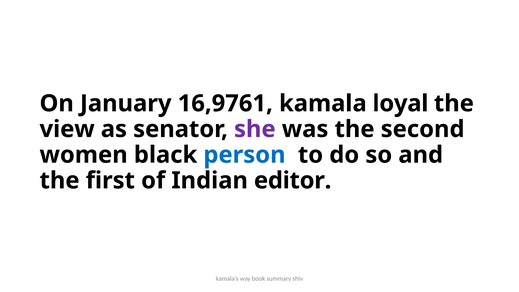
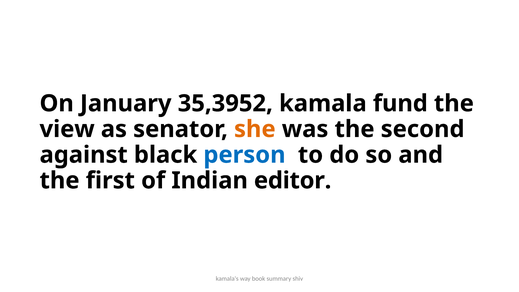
16,9761: 16,9761 -> 35,3952 (225, 103)
loyal: loyal -> fund (400, 103)
she colour: purple -> orange (255, 129)
women: women -> against (84, 155)
